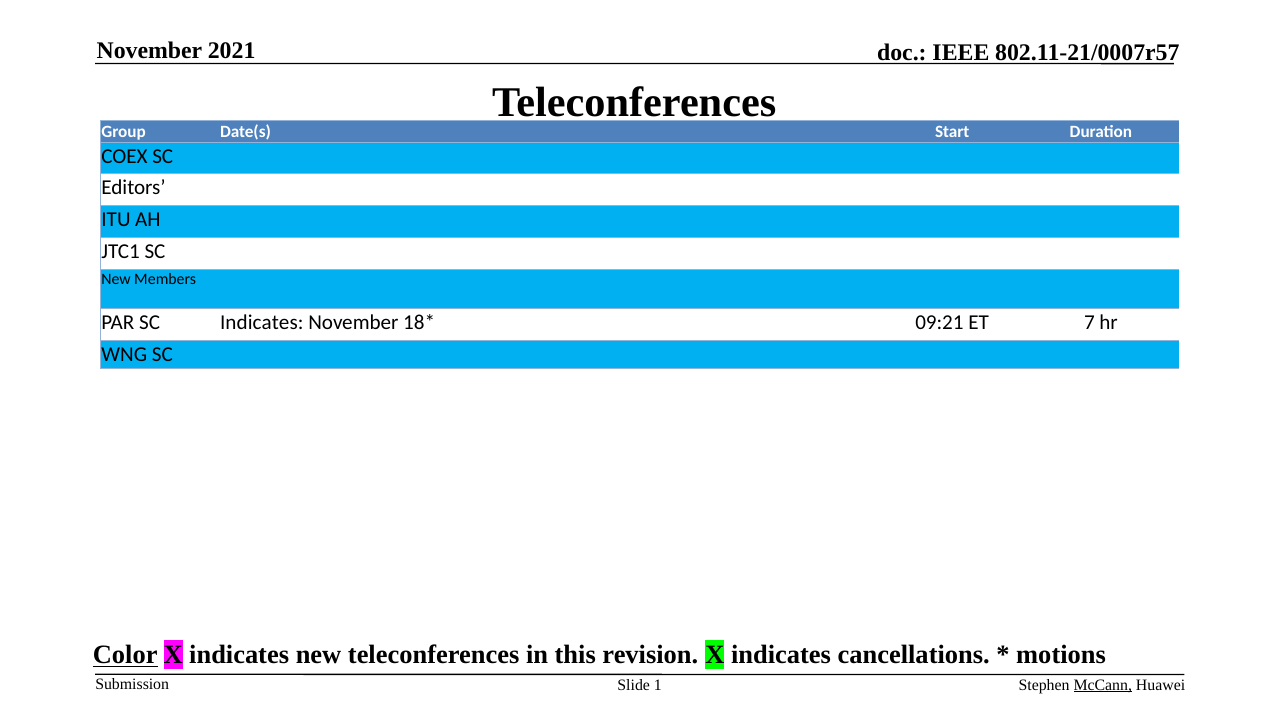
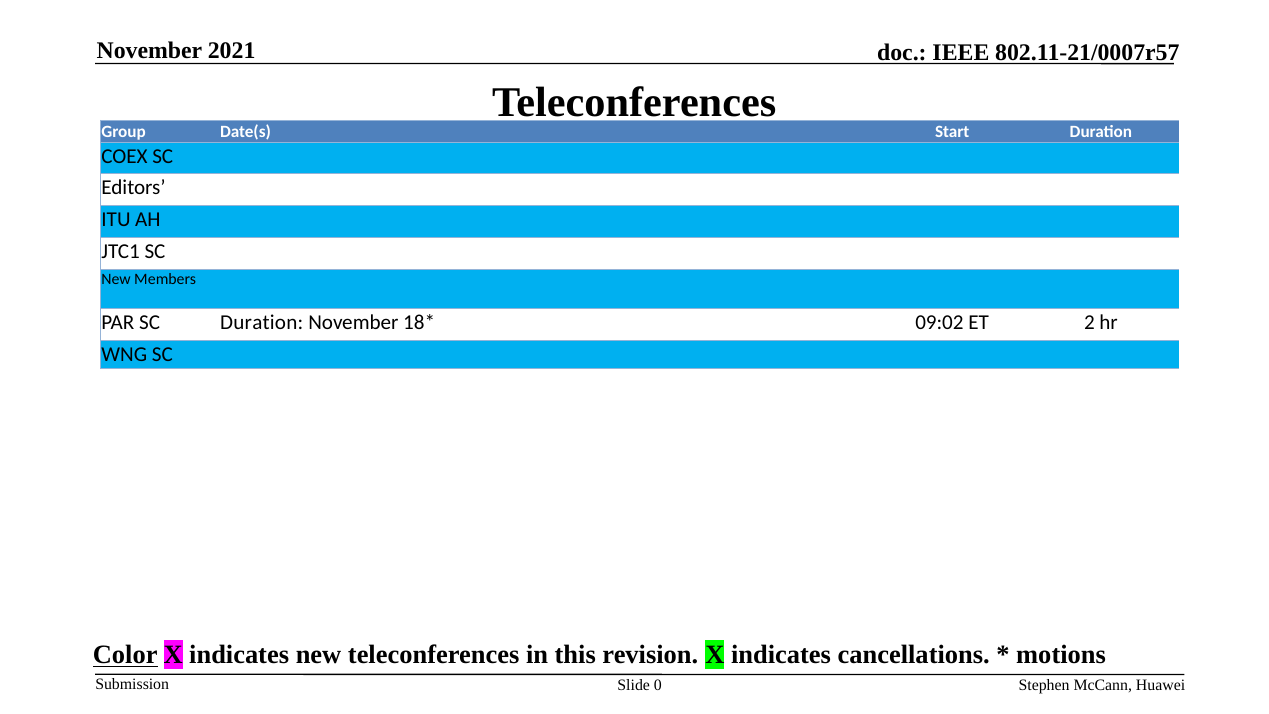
SC Indicates: Indicates -> Duration (262, 323)
09:21: 09:21 -> 09:02 (939, 323)
7: 7 -> 2 (1089, 323)
1: 1 -> 0 (658, 685)
McCann underline: present -> none (1103, 685)
